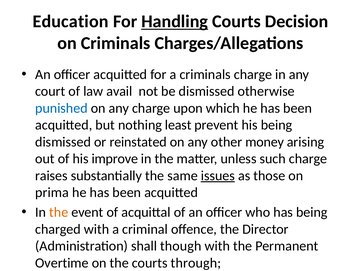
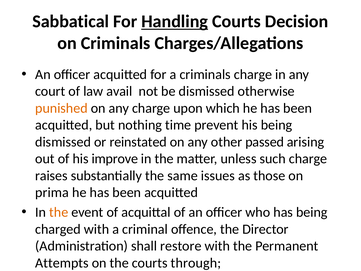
Education: Education -> Sabbatical (71, 21)
punished colour: blue -> orange (61, 108)
least: least -> time (178, 125)
money: money -> passed (265, 142)
issues underline: present -> none (218, 176)
though: though -> restore (181, 246)
Overtime: Overtime -> Attempts (62, 263)
